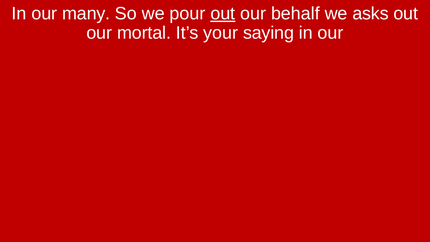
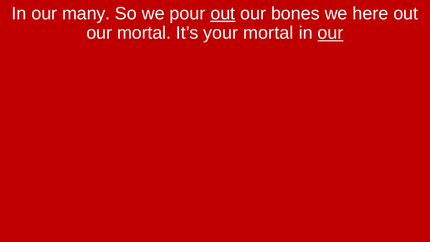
behalf: behalf -> bones (295, 14)
asks: asks -> here (370, 14)
your saying: saying -> mortal (268, 33)
our underline: none -> present (331, 33)
